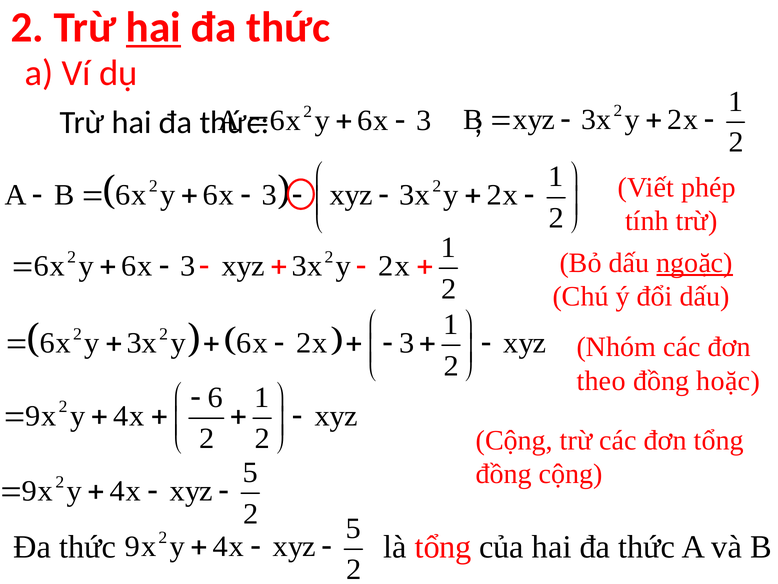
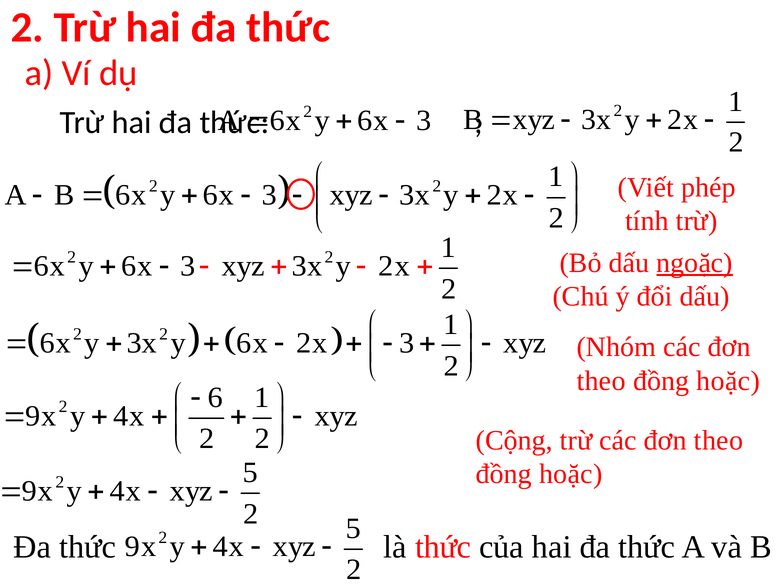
hai underline: present -> none (153, 28)
trừ các đơn tổng: tổng -> theo (719, 440)
cộng: cộng -> hoặc (571, 474)
là tổng: tổng -> thức (443, 547)
